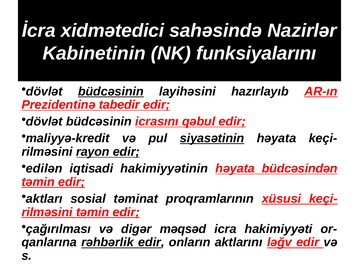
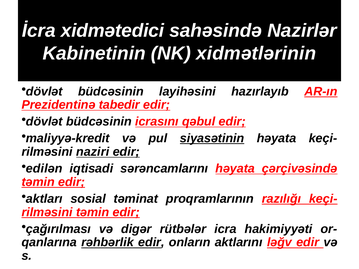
funksiyalarını: funksiyalarını -> xidmətlərinin (256, 53)
büdcəsinin underline: present -> none (111, 91)
rayon: rayon -> naziri (93, 152)
hakimiyyətinin: hakimiyyətinin -> sərəncamlarını (164, 169)
büdcəsindən: büdcəsindən -> çərçivəsində (300, 169)
xüsusi: xüsusi -> razılığı (281, 199)
məqsəd: məqsəd -> rütbələr (183, 229)
